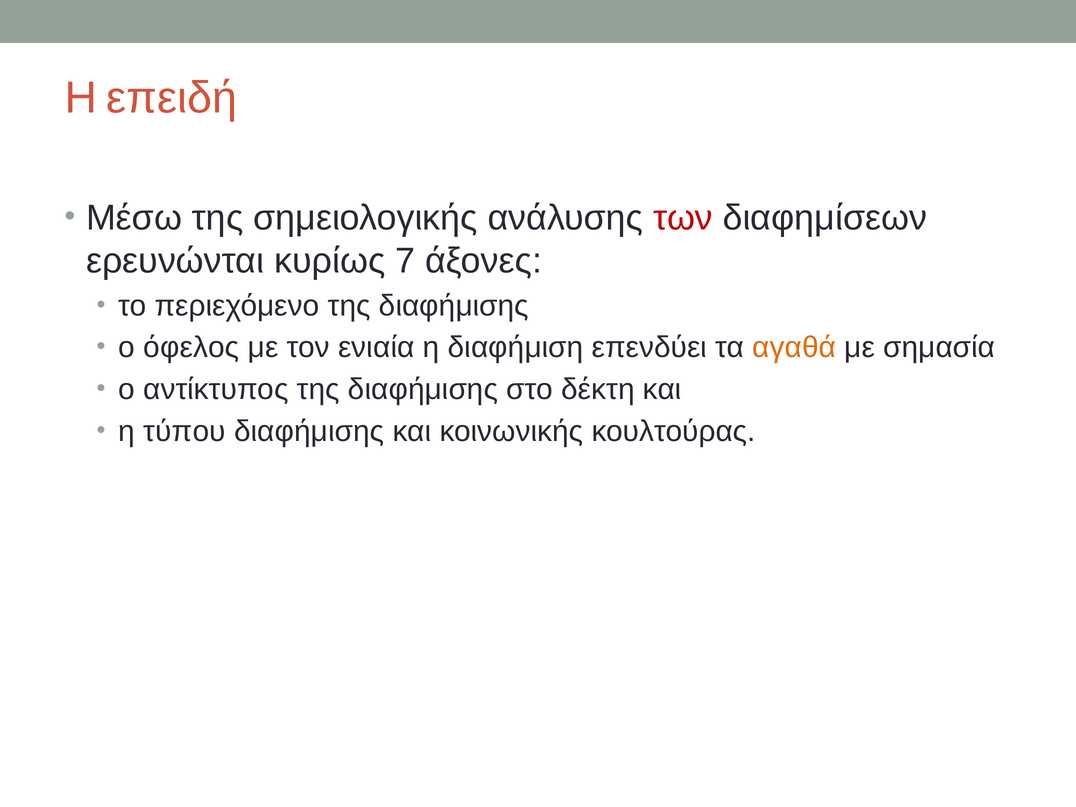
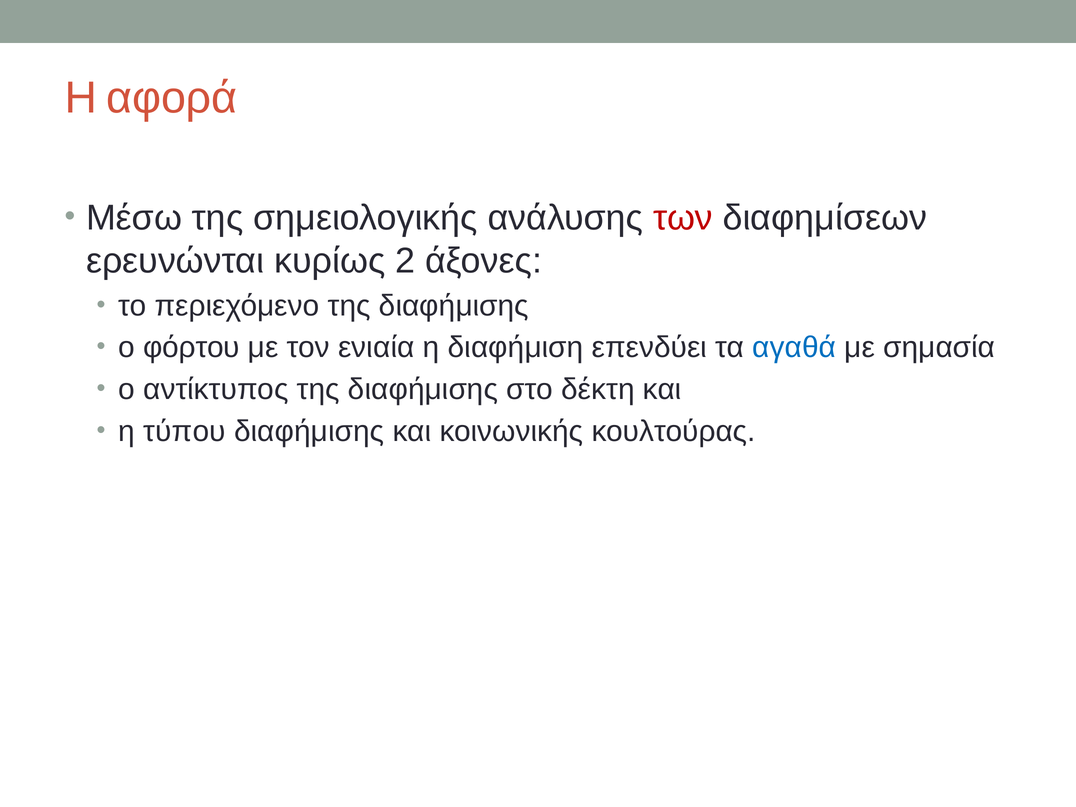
επειδή: επειδή -> αφορά (172, 98)
7: 7 -> 2 (405, 261)
όφελος: όφελος -> φόρτου (192, 348)
αγαθά colour: orange -> blue (794, 348)
